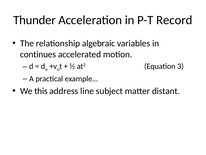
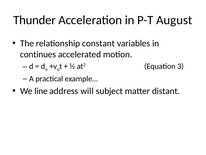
Record: Record -> August (174, 20)
algebraic: algebraic -> constant (99, 43)
this: this -> line (41, 91)
line: line -> will (87, 91)
